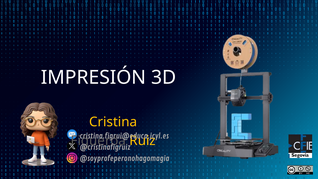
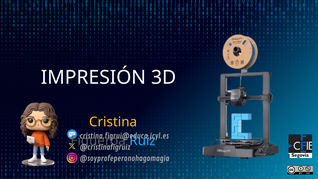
Ruiz colour: yellow -> light blue (143, 141)
